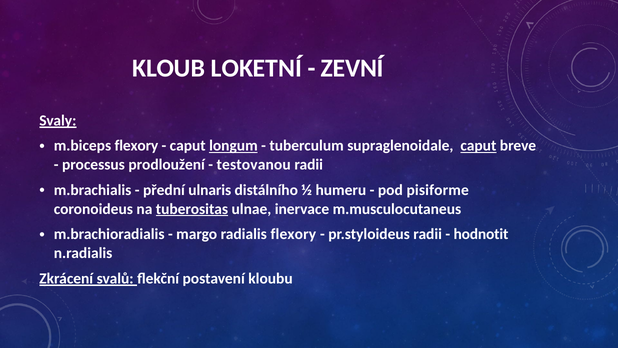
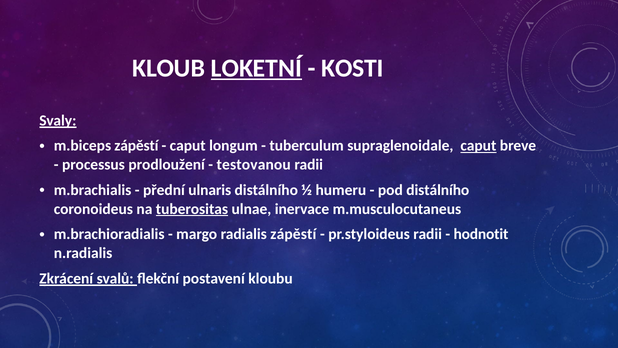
LOKETNÍ underline: none -> present (256, 68)
ZEVNÍ: ZEVNÍ -> KOSTI (352, 68)
m.biceps flexory: flexory -> zápěstí (136, 146)
longum underline: present -> none (233, 146)
pod pisiforme: pisiforme -> distálního (438, 190)
radialis flexory: flexory -> zápěstí (293, 234)
